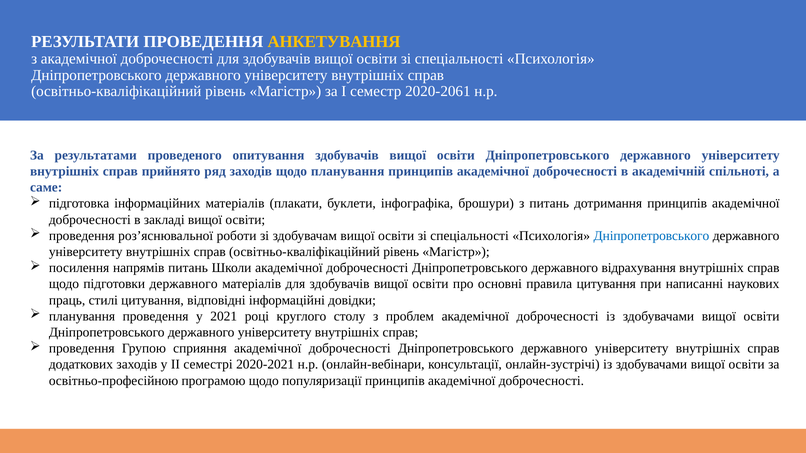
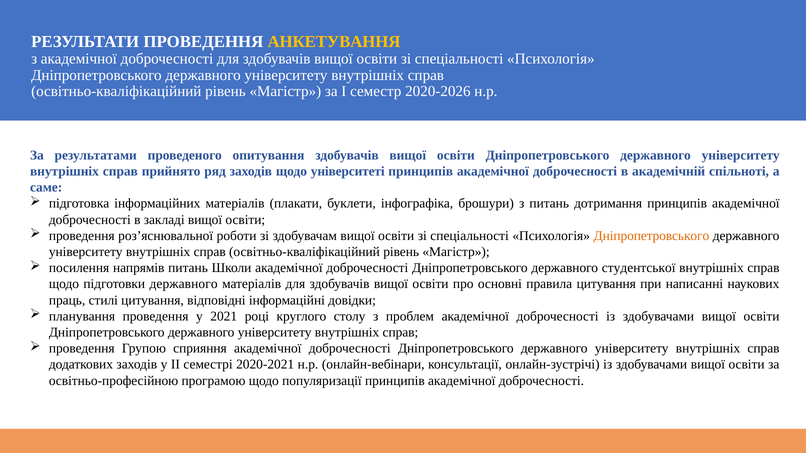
2020-2061: 2020-2061 -> 2020-2026 (438, 91)
щодо планування: планування -> університеті (348, 171)
Дніпропетровського colour: blue -> orange (651, 236)
відрахування: відрахування -> студентської (639, 268)
